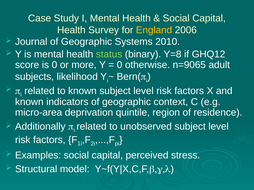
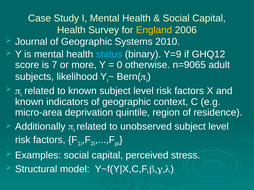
status colour: light green -> light blue (109, 54)
Y=8: Y=8 -> Y=9 (173, 54)
is 0: 0 -> 7 (54, 65)
